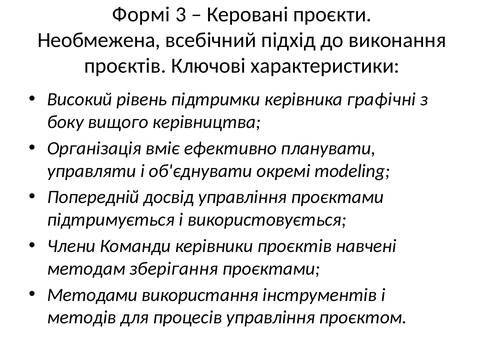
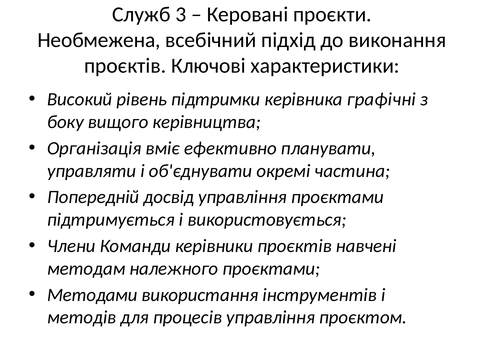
Формі: Формі -> Служб (141, 14)
modeling: modeling -> частина (352, 171)
зберігання: зберігання -> належного (174, 269)
